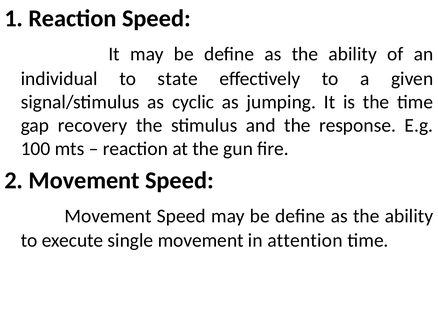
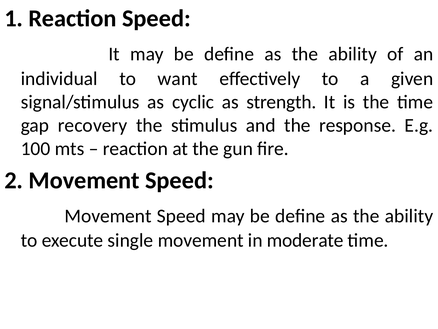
state: state -> want (178, 78)
jumping: jumping -> strength (281, 102)
attention: attention -> moderate (305, 240)
